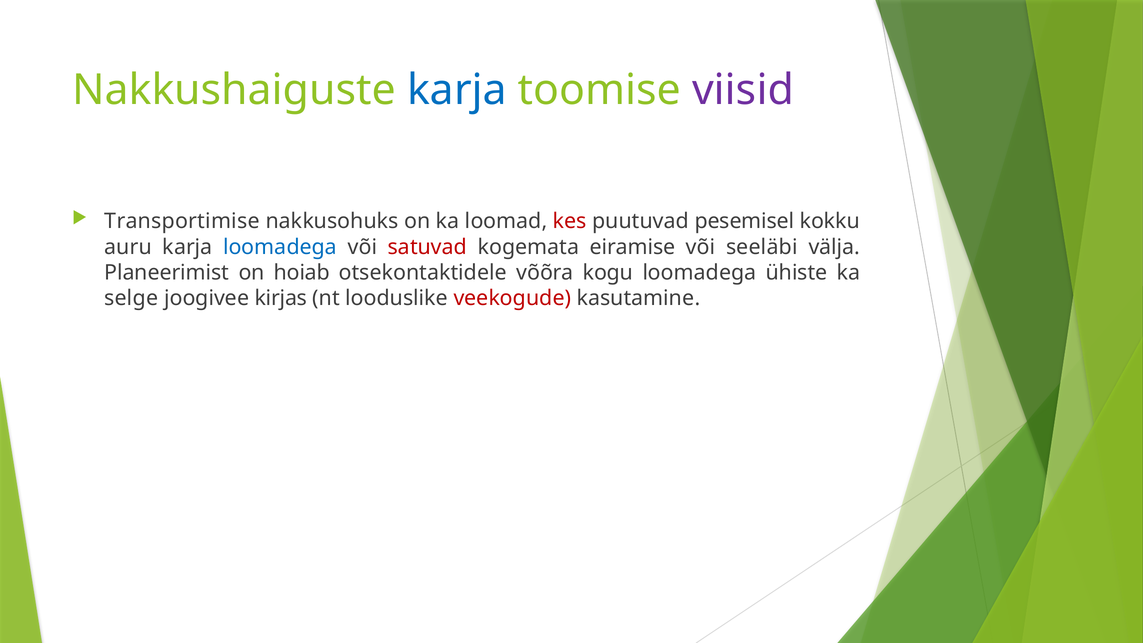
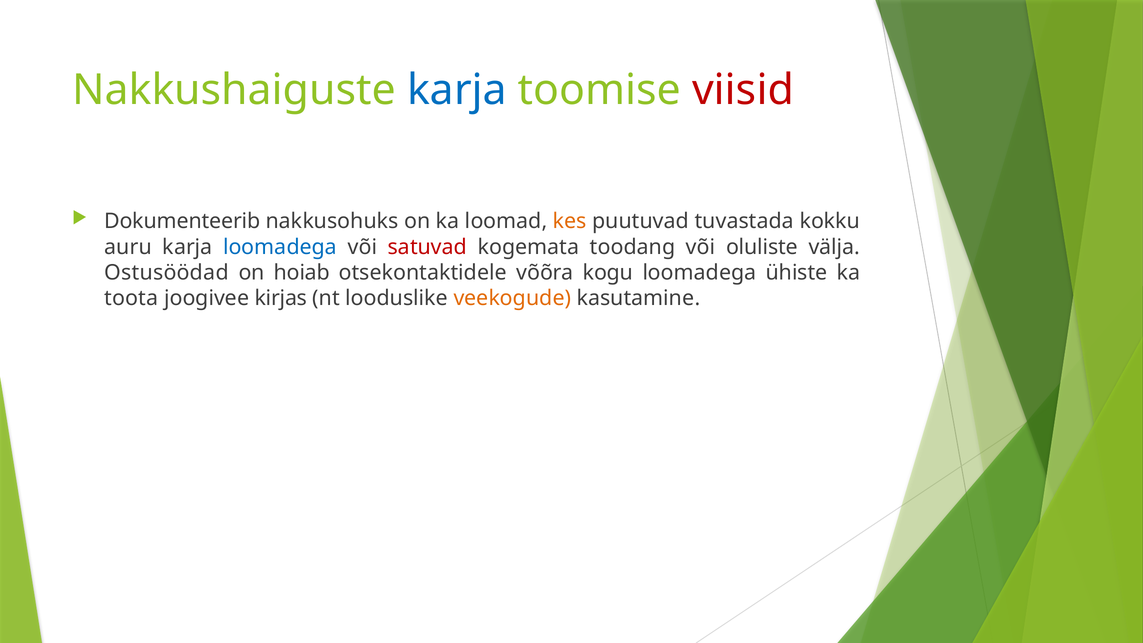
viisid colour: purple -> red (743, 90)
Transportimise: Transportimise -> Dokumenteerib (182, 221)
kes colour: red -> orange (570, 221)
pesemisel: pesemisel -> tuvastada (744, 221)
eiramise: eiramise -> toodang (633, 247)
seeläbi: seeläbi -> oluliste (762, 247)
Planeerimist: Planeerimist -> Ostusöödad (166, 273)
selge: selge -> toota (131, 298)
veekogude colour: red -> orange (512, 298)
